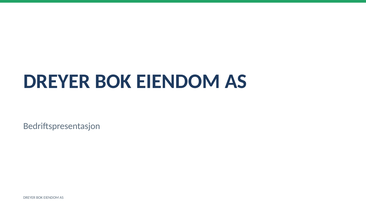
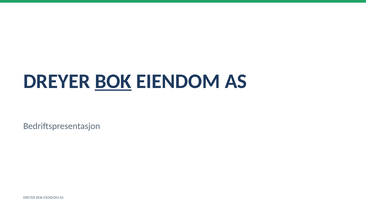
BOK underline: none -> present (113, 81)
